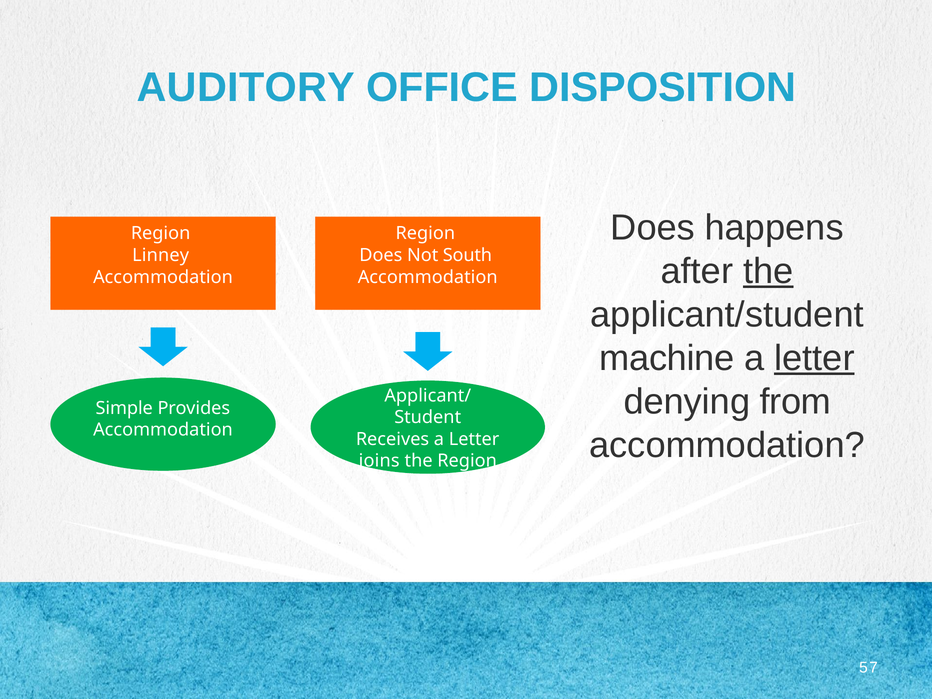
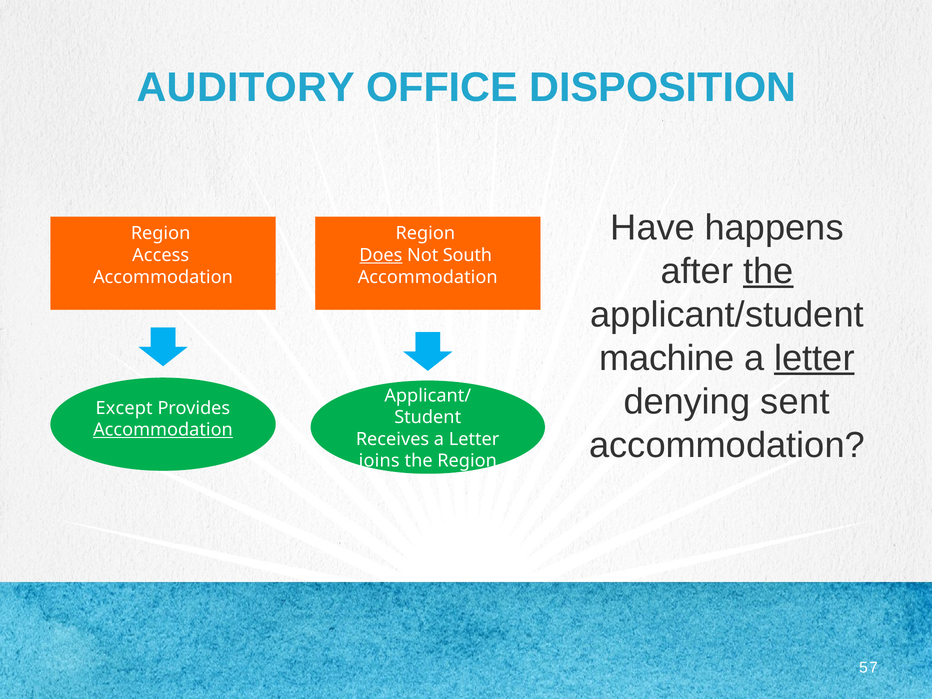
Does: Does -> Have (653, 228)
Linney: Linney -> Access (161, 255)
Does underline: none -> present (381, 255)
from: from -> sent (795, 402)
Simple: Simple -> Except (124, 408)
Accommodation underline: none -> present (163, 430)
